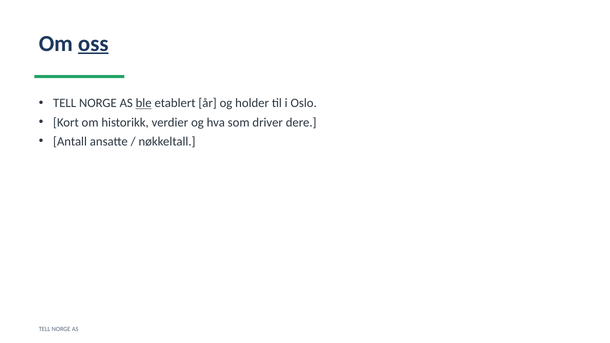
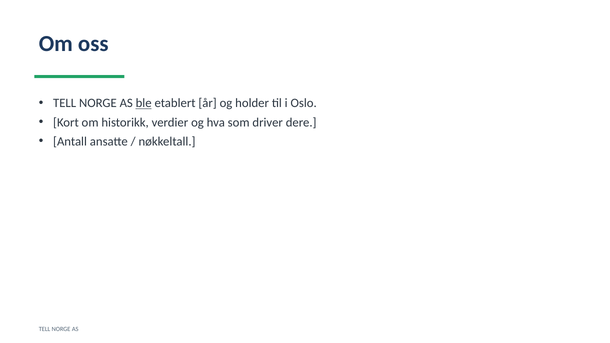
oss underline: present -> none (93, 44)
